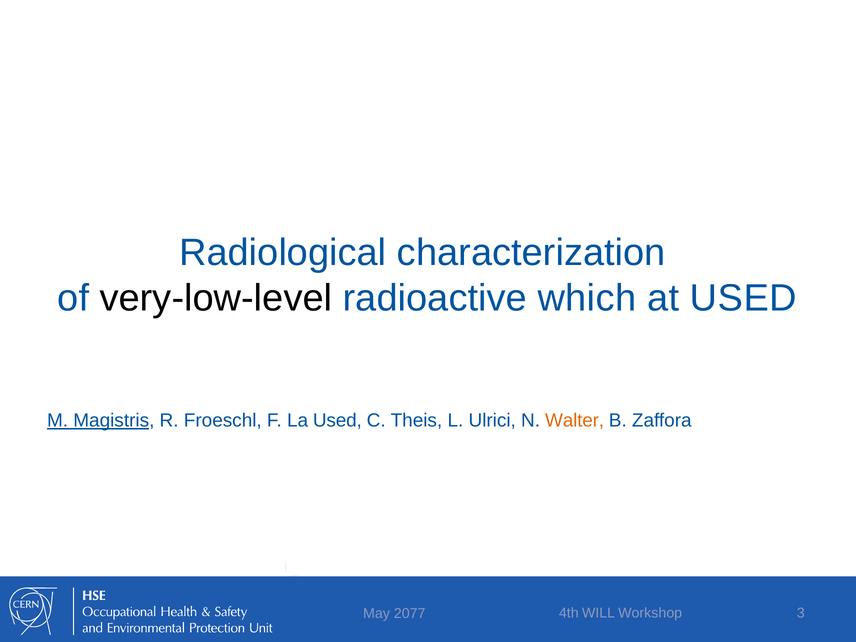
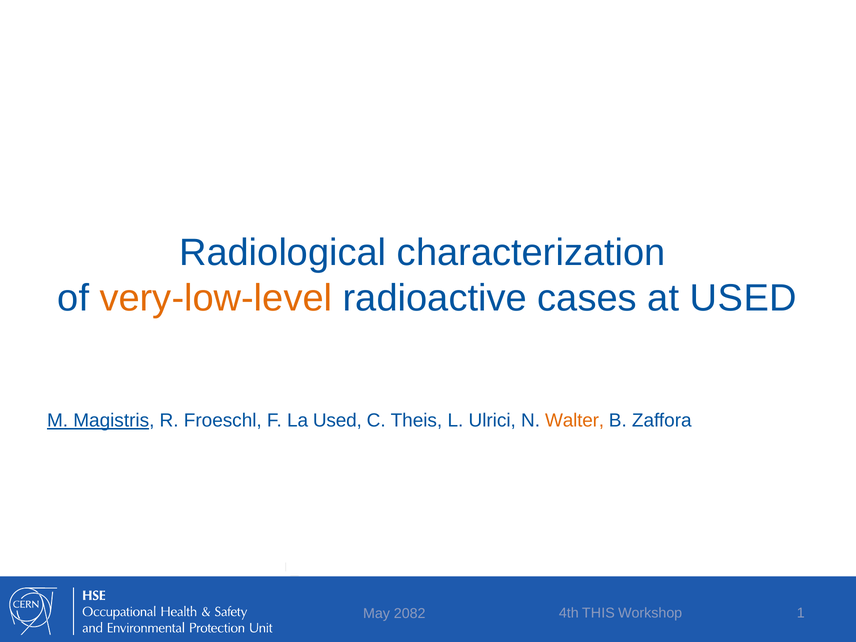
very-low-level colour: black -> orange (216, 298)
which: which -> cases (587, 298)
WILL: WILL -> THIS (598, 613)
3: 3 -> 1 (801, 613)
2077: 2077 -> 2082 (410, 614)
